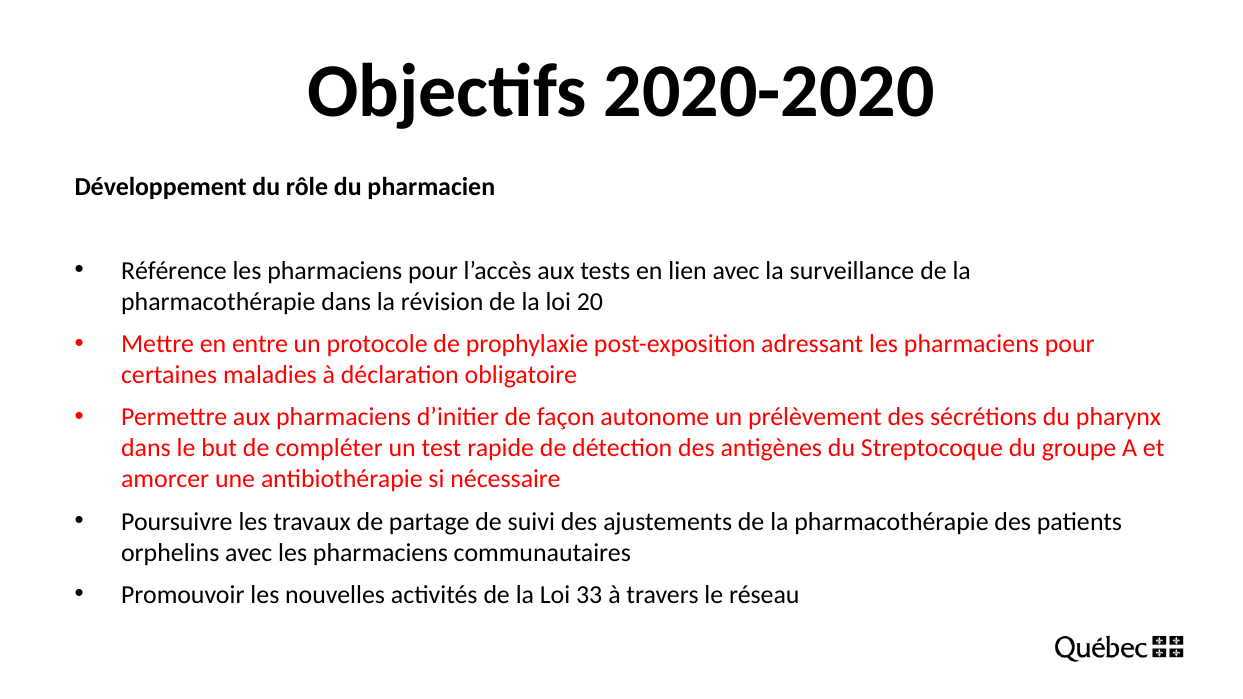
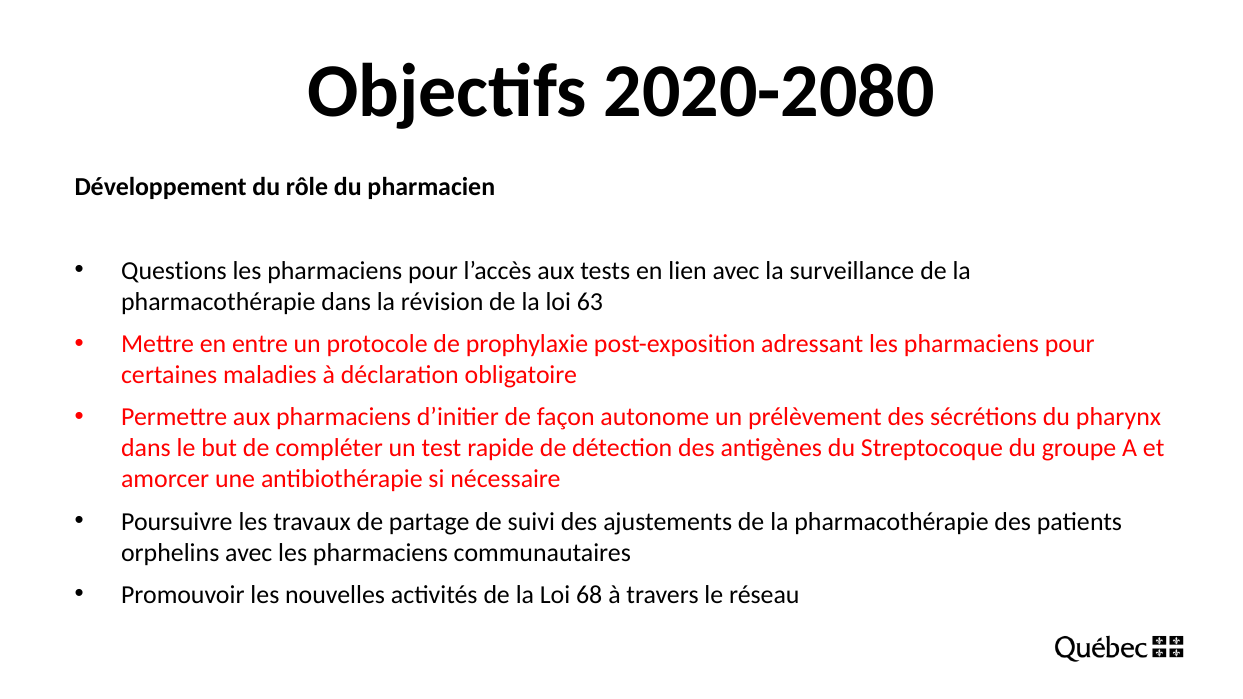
2020-2020: 2020-2020 -> 2020-2080 (769, 92)
Référence: Référence -> Questions (174, 271)
20: 20 -> 63 (590, 302)
33: 33 -> 68 (589, 595)
